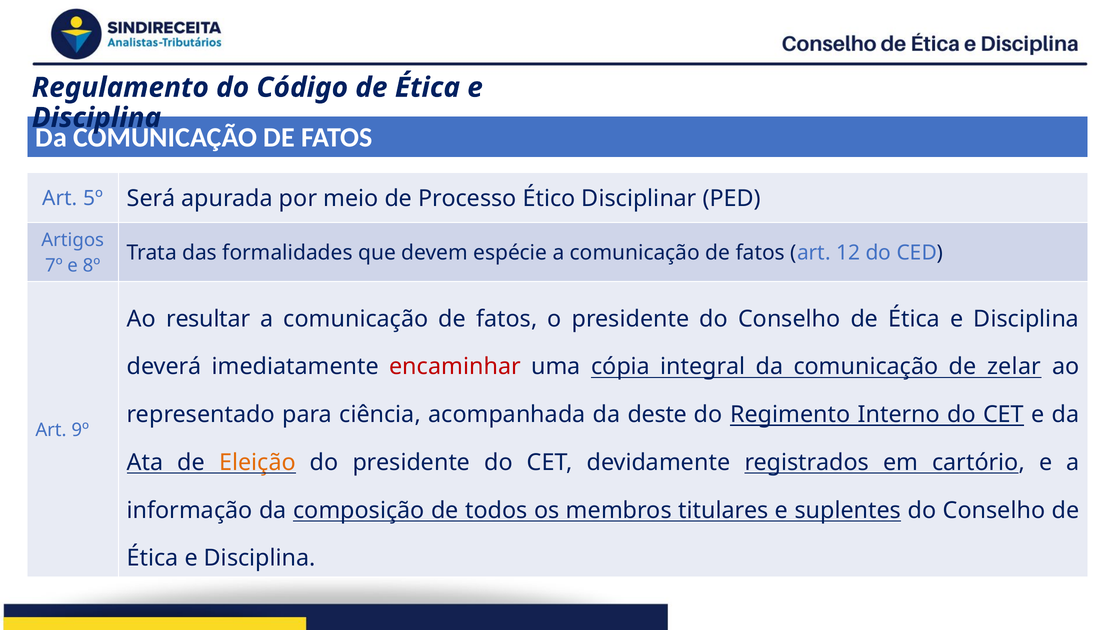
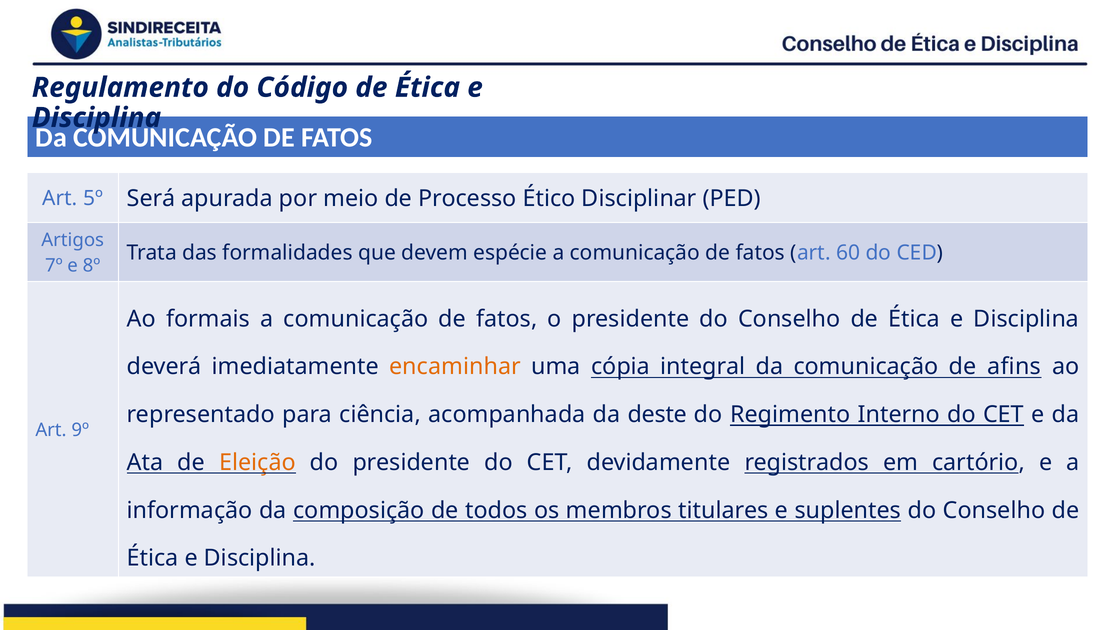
12: 12 -> 60 (848, 253)
resultar: resultar -> formais (208, 319)
encaminhar colour: red -> orange (455, 367)
zelar: zelar -> afins (1014, 367)
